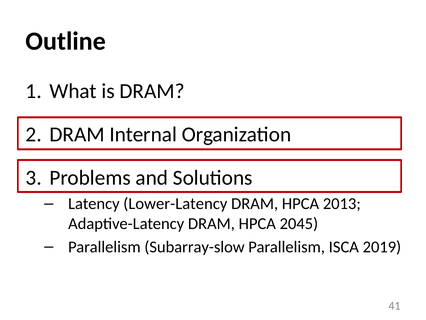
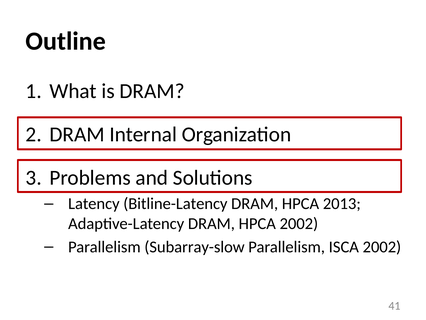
Lower-Latency: Lower-Latency -> Bitline-Latency (175, 203)
HPCA 2045: 2045 -> 2002 (299, 223)
ISCA 2019: 2019 -> 2002 (382, 247)
